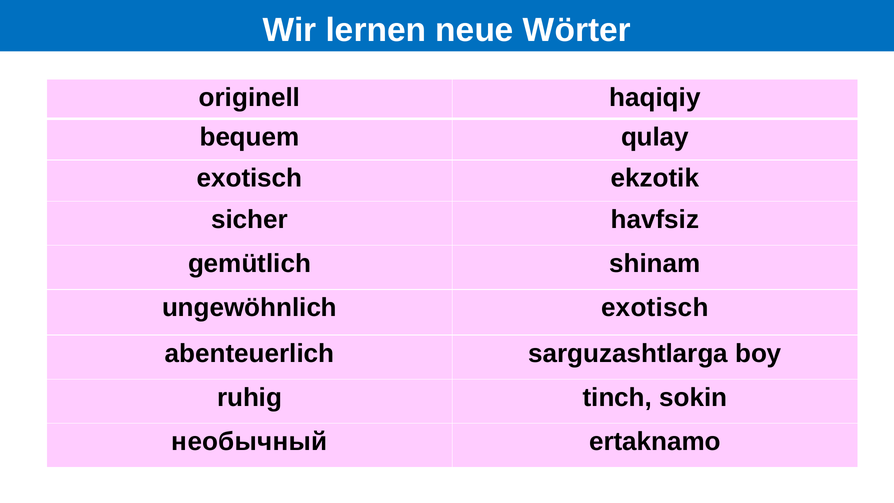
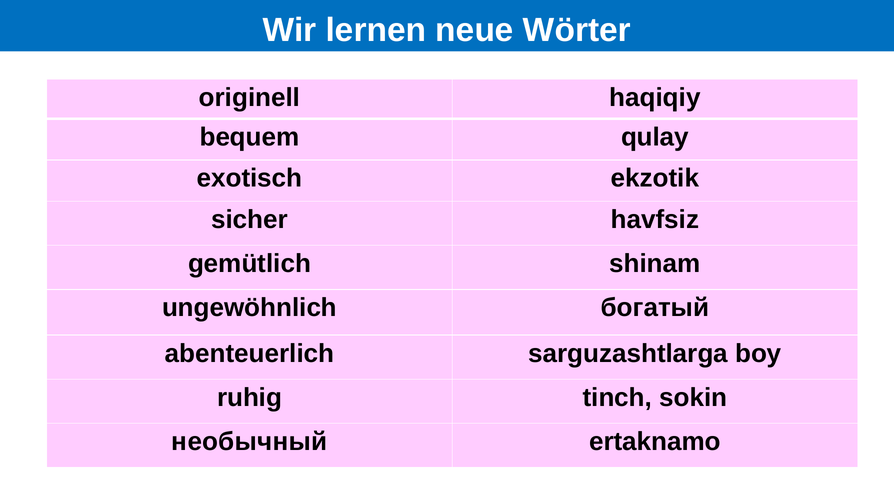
ungewöhnlich exotisch: exotisch -> богатый (655, 308)
